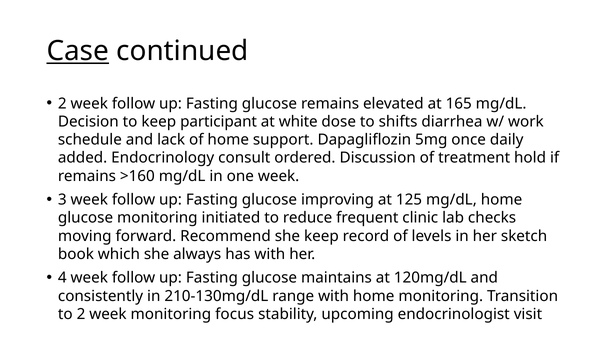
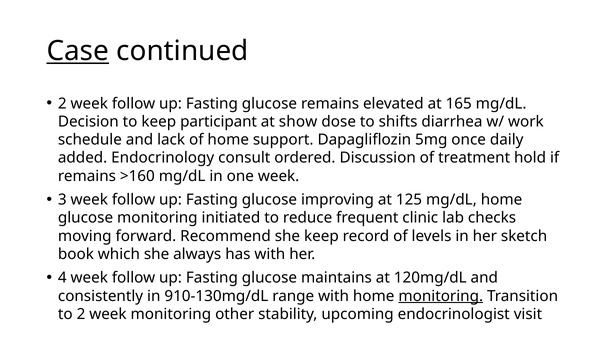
white: white -> show (298, 122)
210-130mg/dL: 210-130mg/dL -> 910-130mg/dL (216, 296)
monitoring underline: none -> present (441, 296)
focus: focus -> other (235, 314)
